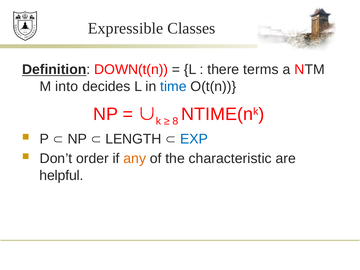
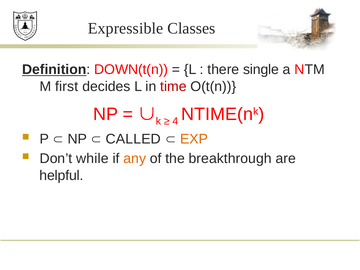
terms: terms -> single (261, 70)
into: into -> first (67, 86)
time colour: blue -> red (173, 86)
8: 8 -> 4 (175, 121)
LENGTH: LENGTH -> CALLED (133, 139)
EXP colour: blue -> orange (194, 139)
order: order -> while (92, 159)
characteristic: characteristic -> breakthrough (230, 159)
